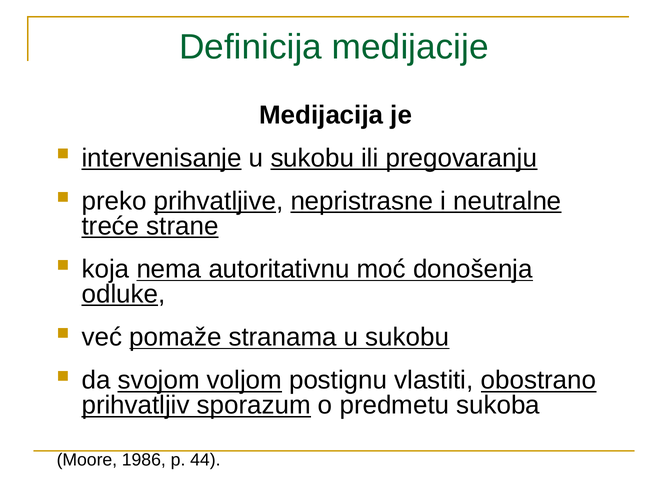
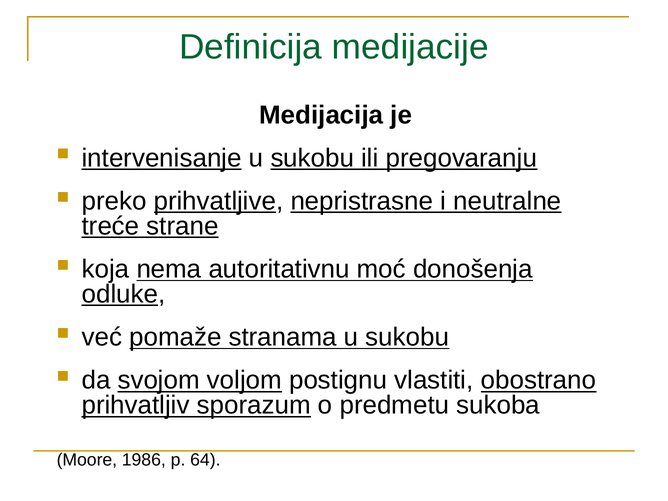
44: 44 -> 64 (205, 460)
